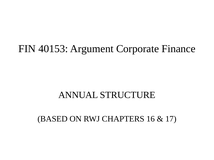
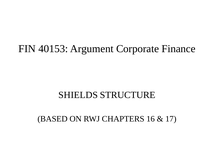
ANNUAL: ANNUAL -> SHIELDS (78, 95)
